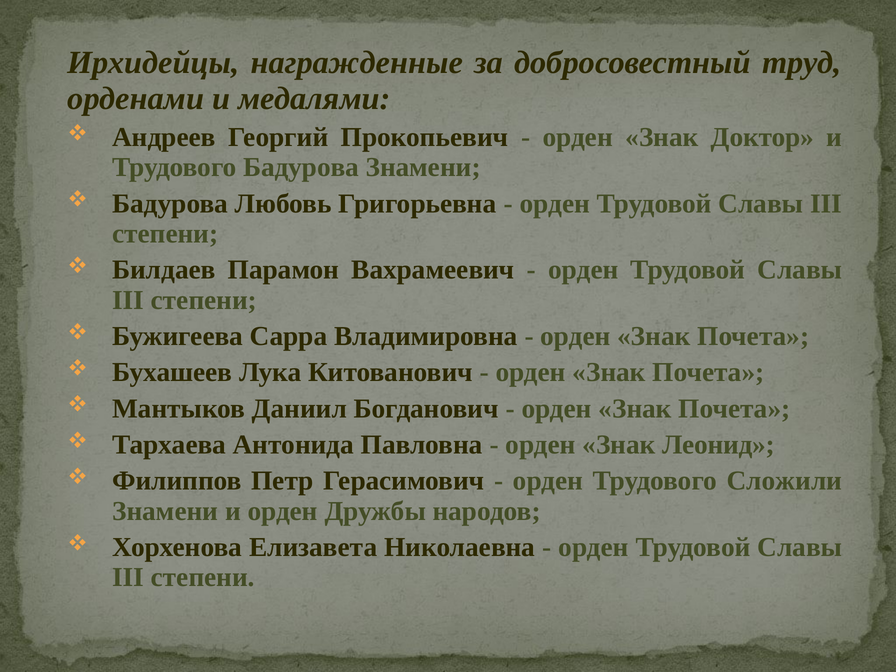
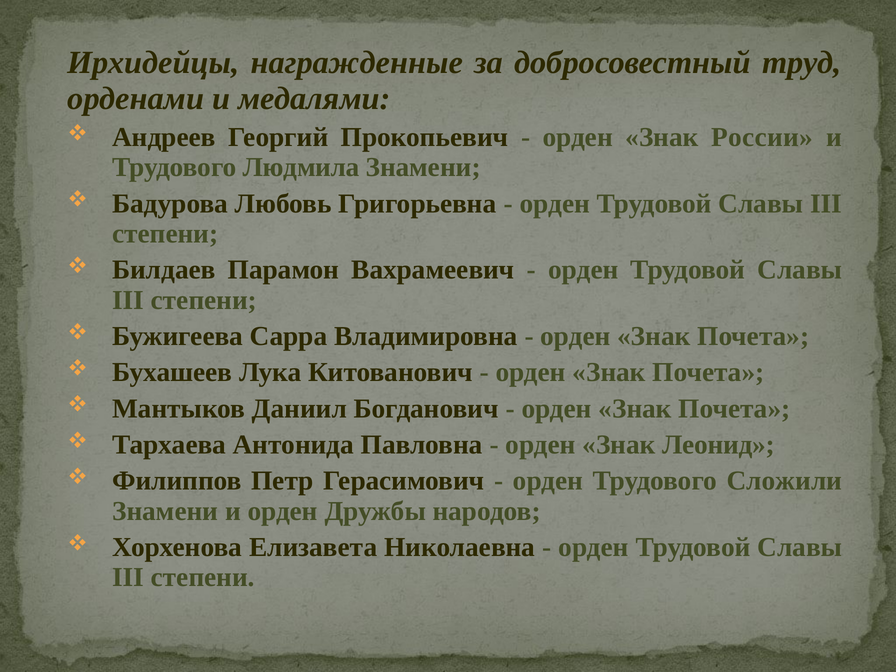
Доктор: Доктор -> России (762, 137)
Трудового Бадурова: Бадурова -> Людмила (301, 167)
